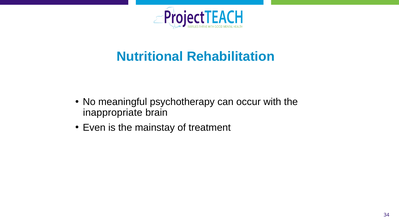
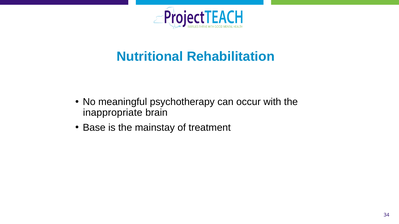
Even: Even -> Base (94, 128)
